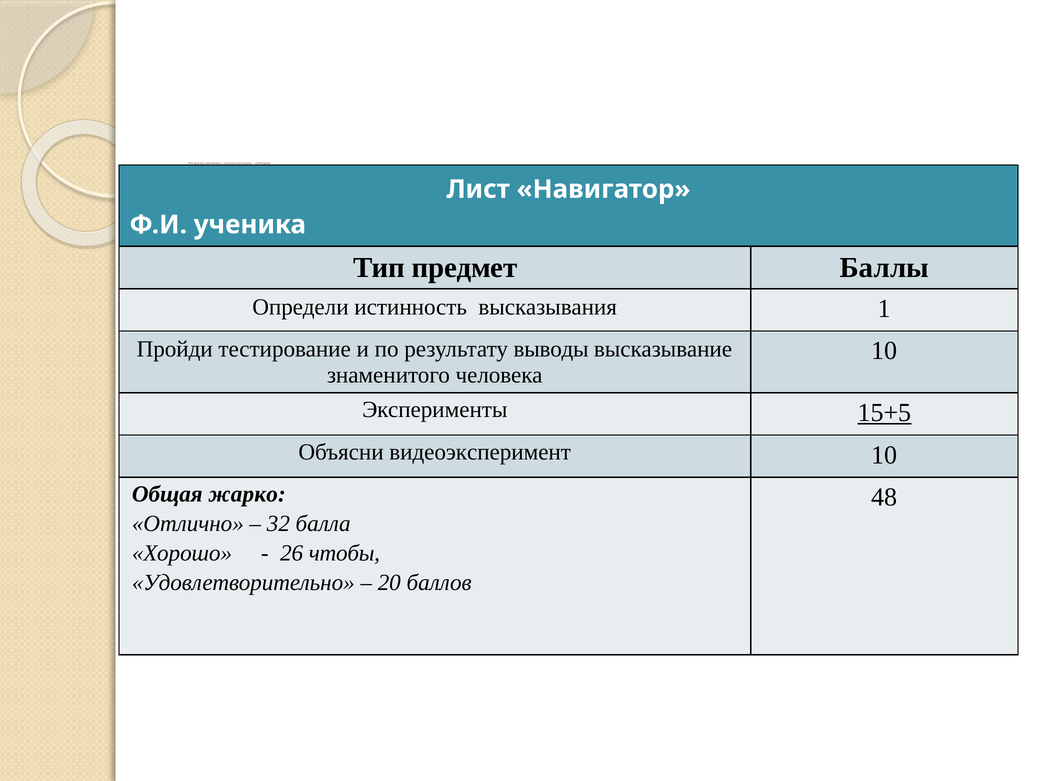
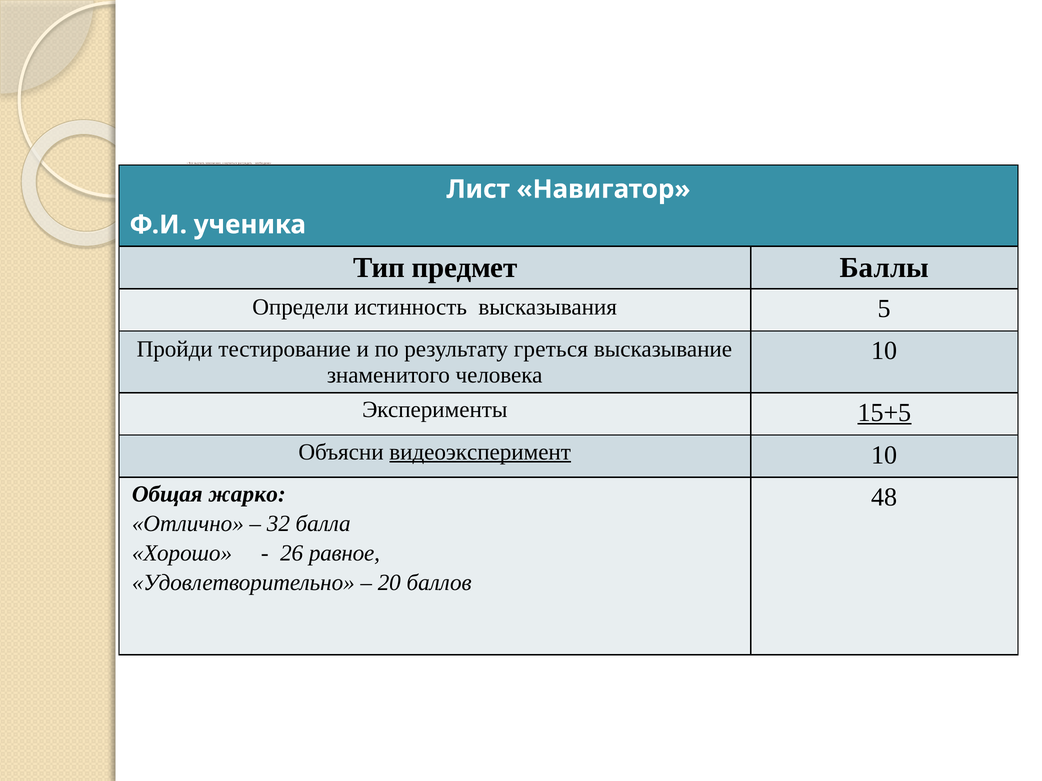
1: 1 -> 5 (884, 309)
выводы: выводы -> греться (551, 349)
видеоэксперимент underline: none -> present (480, 452)
чтобы: чтобы -> равное (344, 554)
